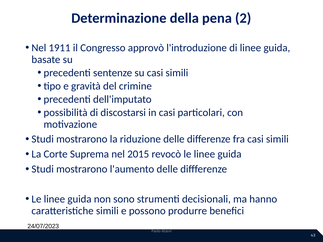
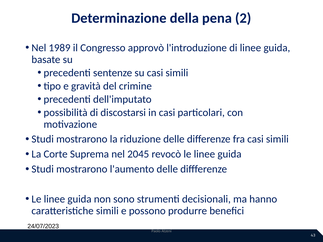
1911: 1911 -> 1989 (60, 48)
2015: 2015 -> 2045 (138, 154)
